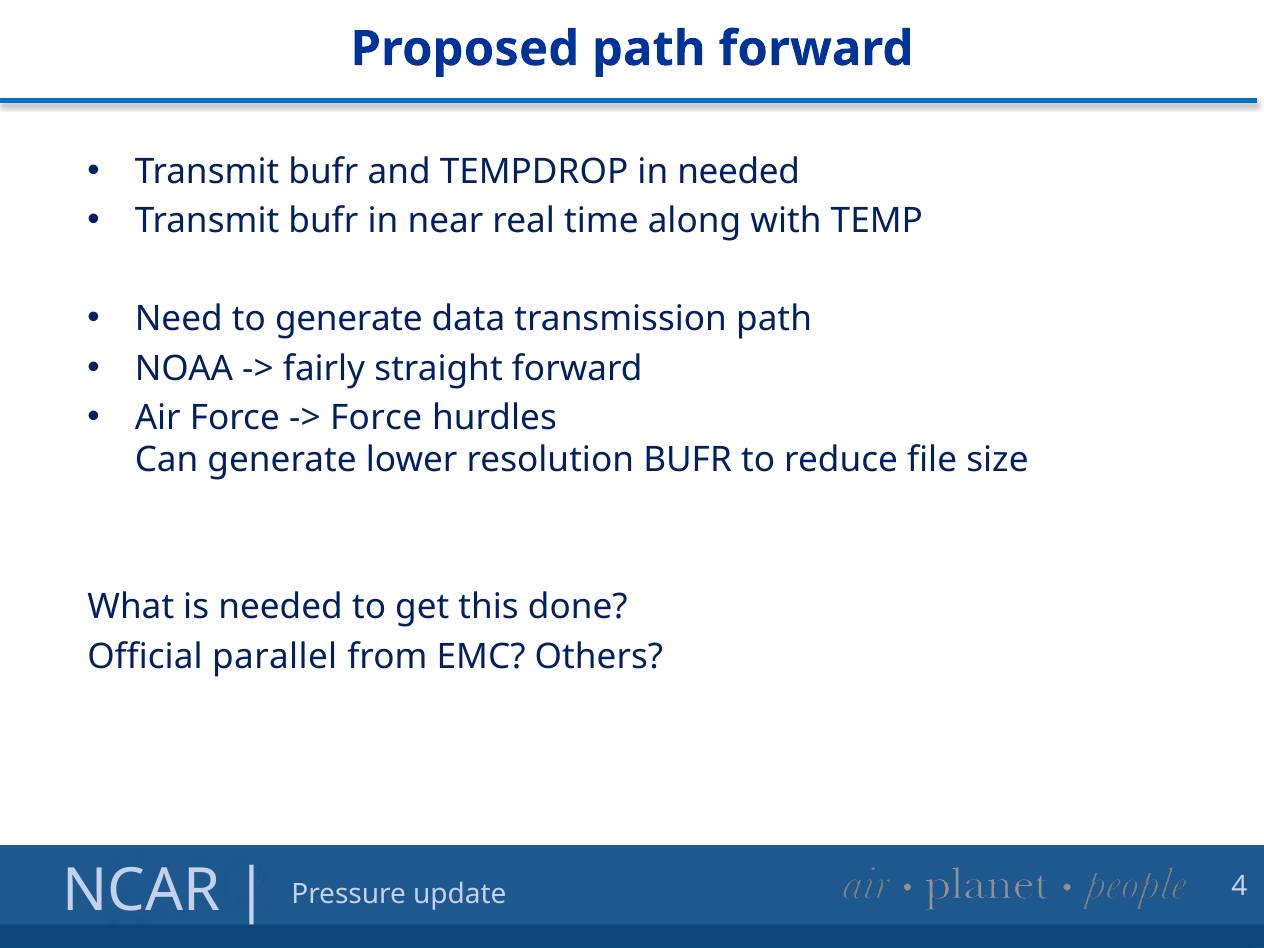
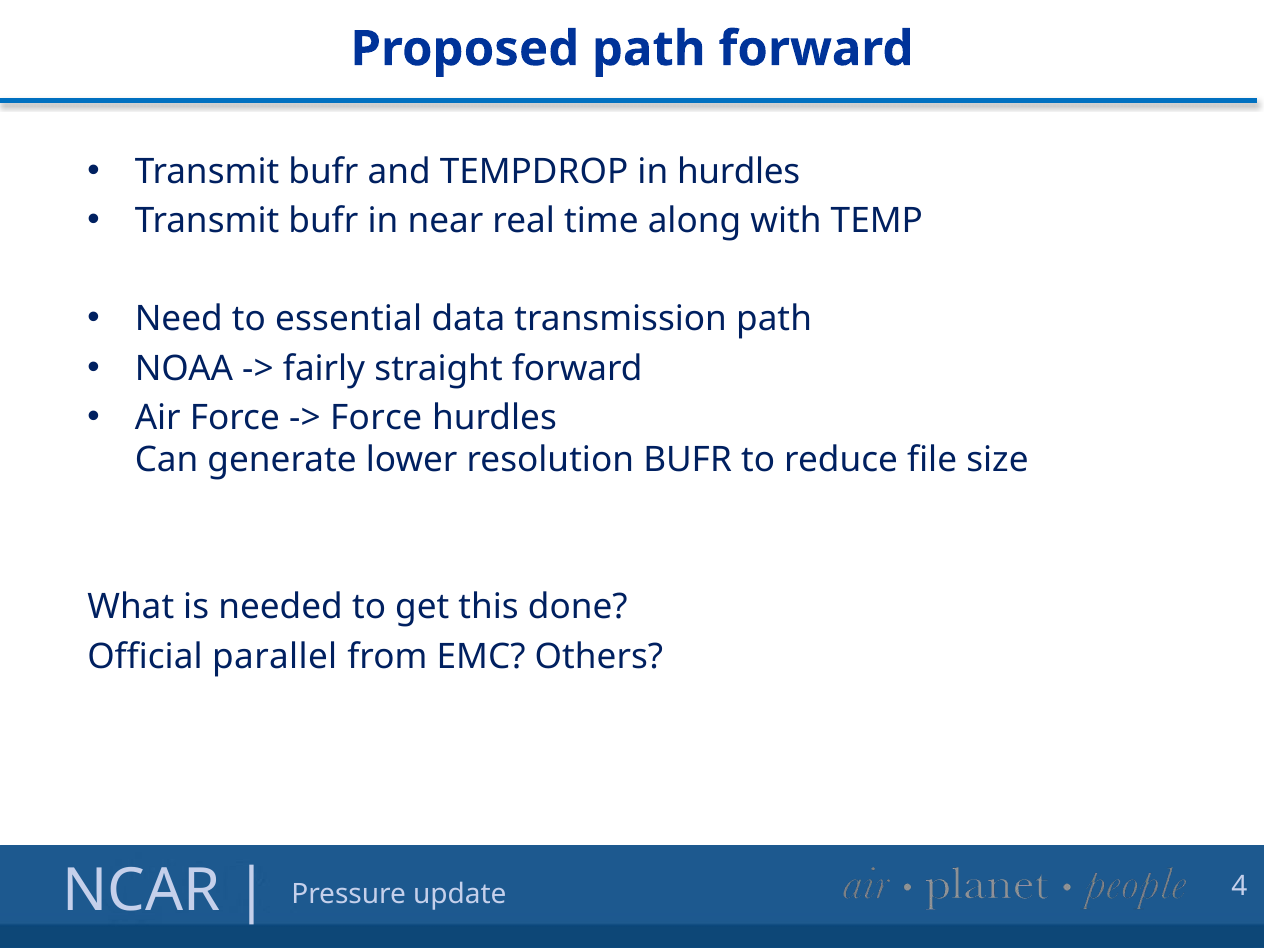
in needed: needed -> hurdles (739, 172)
to generate: generate -> essential (349, 319)
